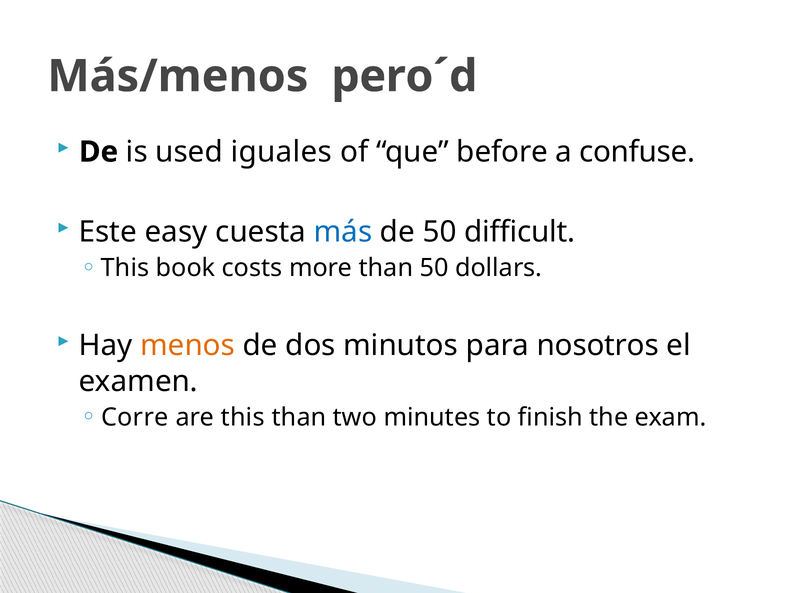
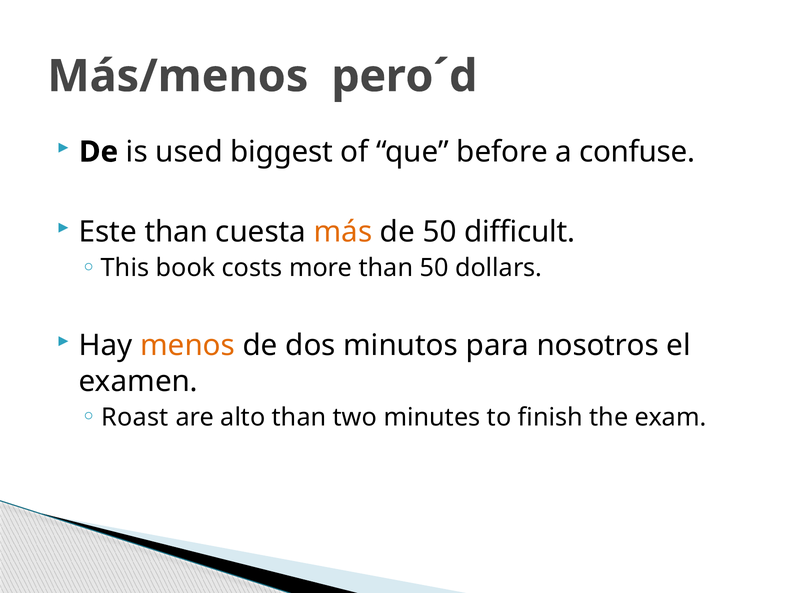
iguales: iguales -> biggest (282, 152)
Este easy: easy -> than (176, 232)
más colour: blue -> orange (343, 232)
Corre: Corre -> Roast (135, 417)
are this: this -> alto (243, 417)
